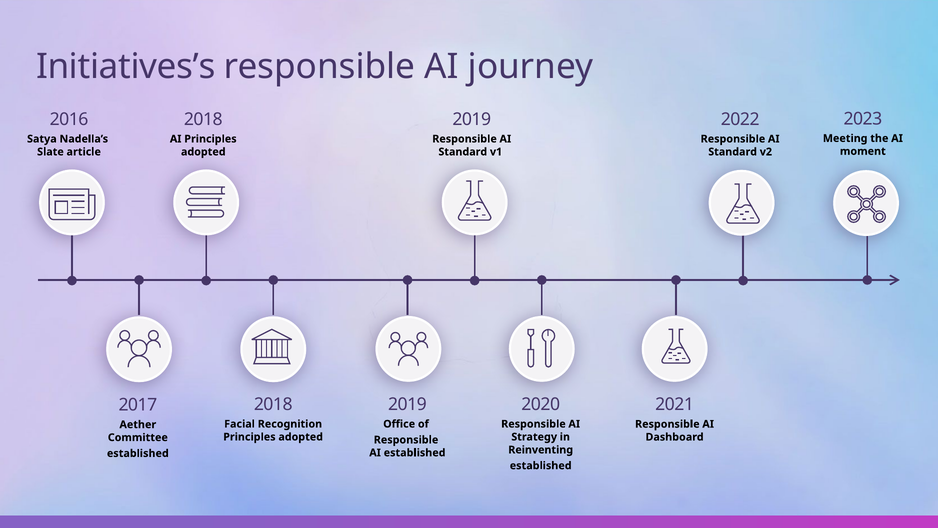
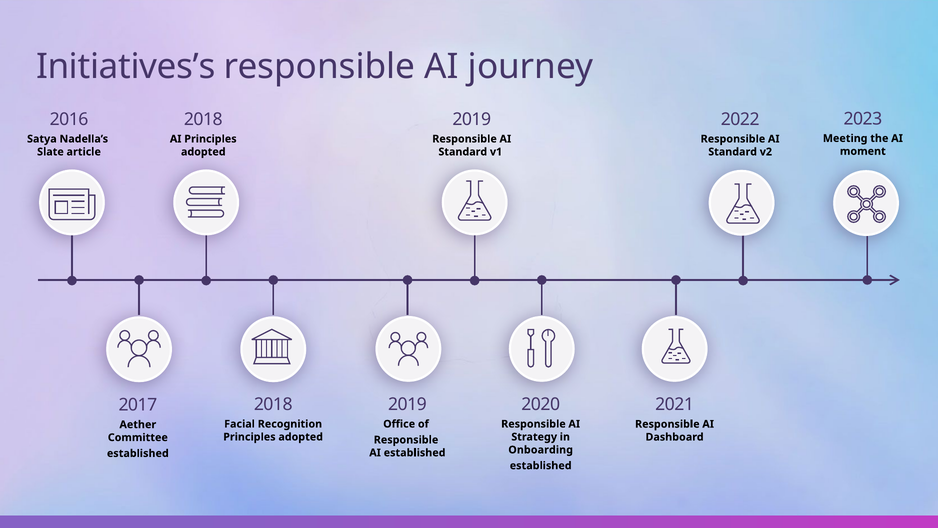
Reinventing: Reinventing -> Onboarding (541, 450)
